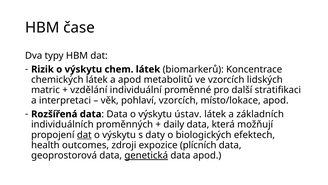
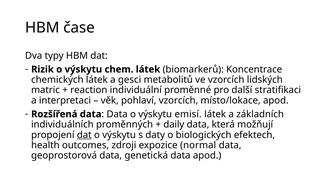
a apod: apod -> gesci (130, 79)
vzdělání: vzdělání -> reaction (89, 90)
ústav: ústav -> emisí (188, 114)
plícních: plícních -> normal (198, 145)
genetická underline: present -> none (146, 155)
